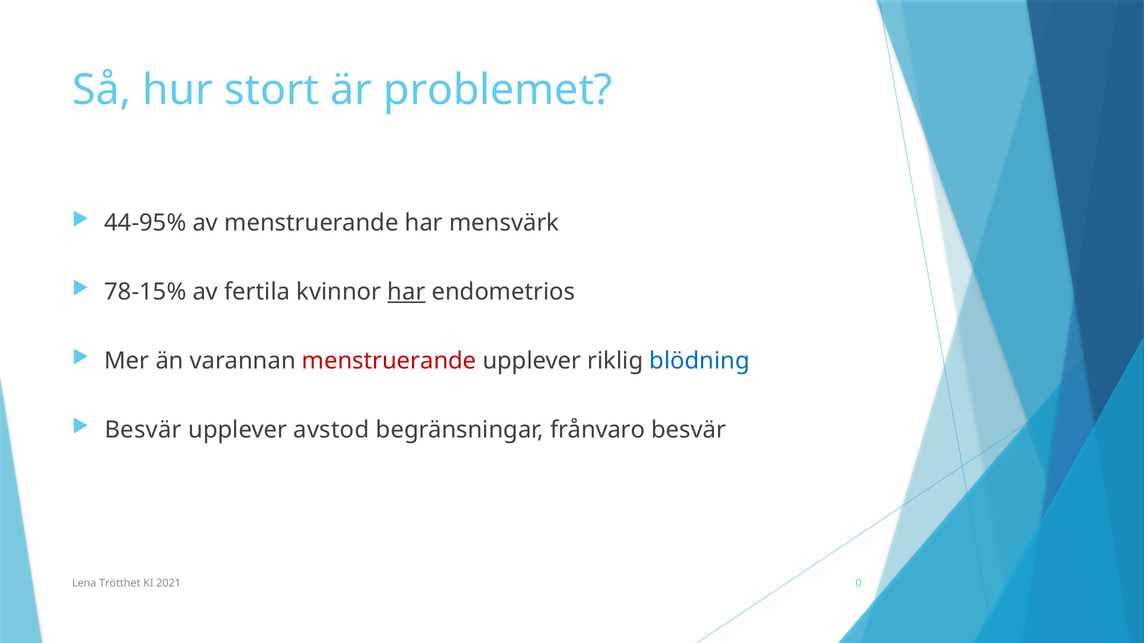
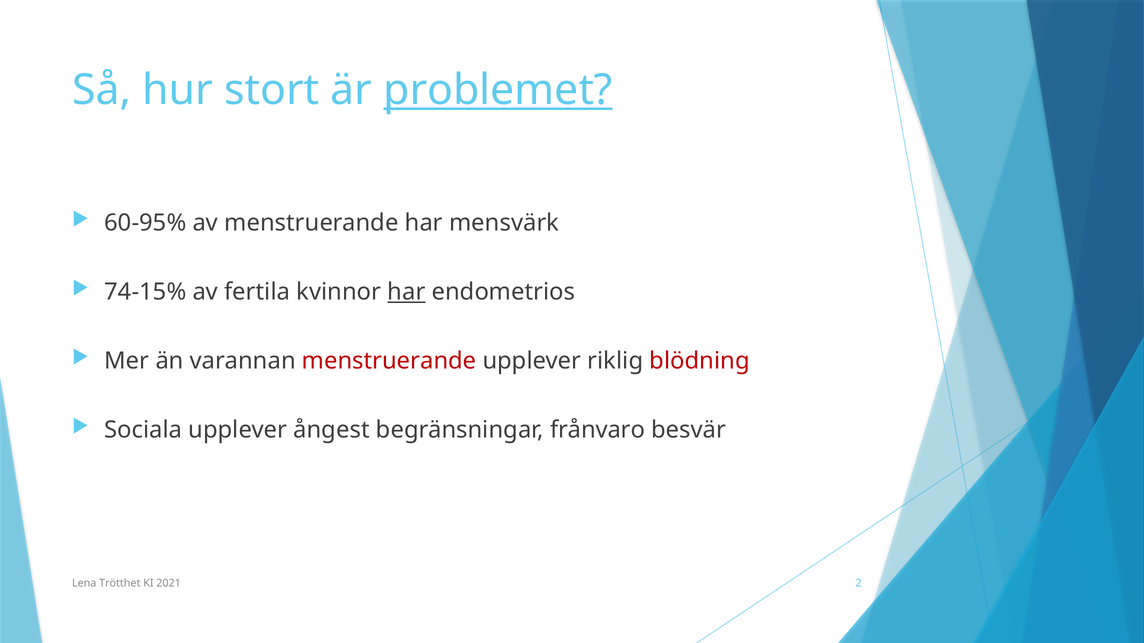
problemet underline: none -> present (498, 90)
44-95%: 44-95% -> 60-95% (145, 223)
78-15%: 78-15% -> 74-15% (145, 292)
blödning colour: blue -> red (700, 361)
Besvär: Besvär -> Sociala (143, 430)
avstod: avstod -> ångest (332, 430)
0: 0 -> 2 (859, 584)
